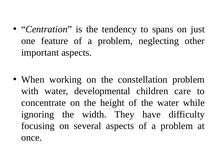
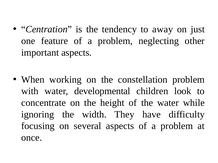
spans: spans -> away (163, 29)
care: care -> look (183, 91)
